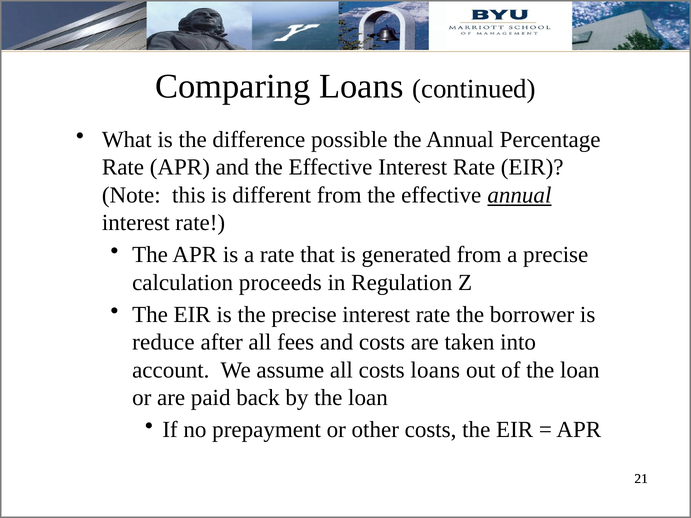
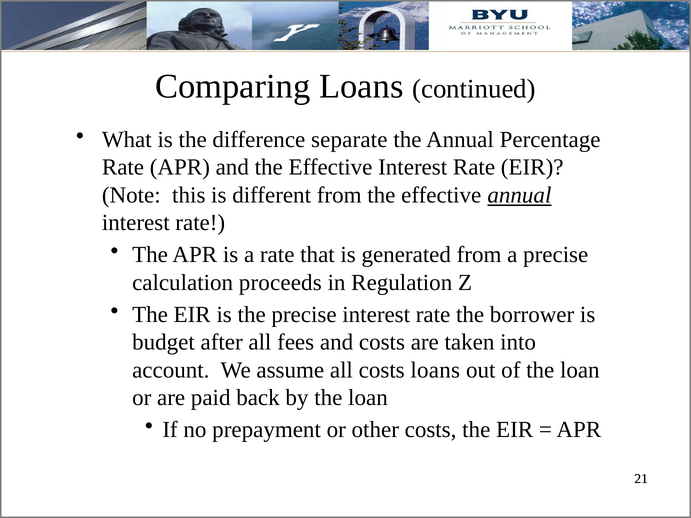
possible: possible -> separate (349, 140)
reduce: reduce -> budget (163, 342)
